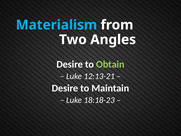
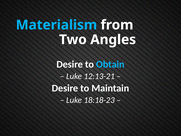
Obtain colour: light green -> light blue (110, 64)
